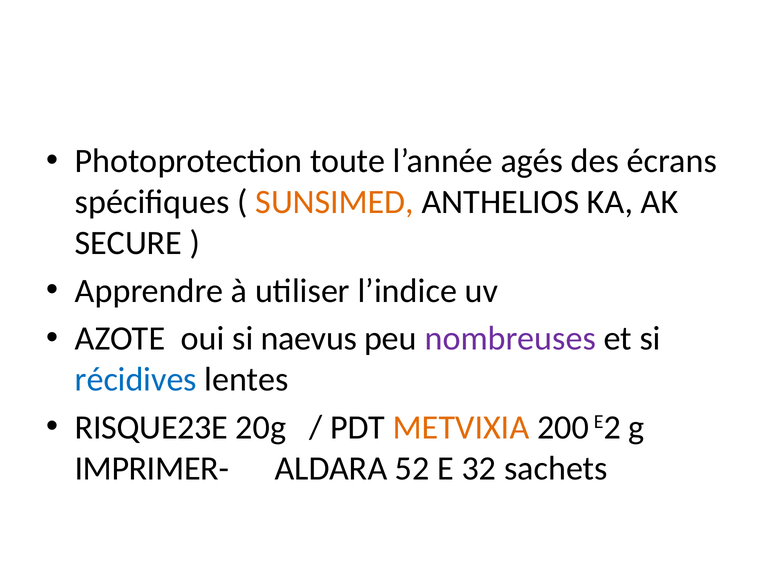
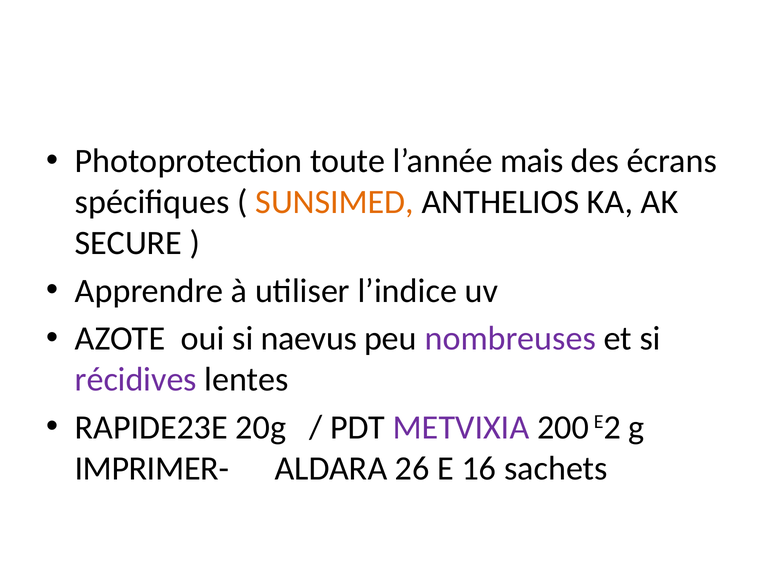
agés: agés -> mais (532, 161)
récidives colour: blue -> purple (136, 380)
RISQUE23E: RISQUE23E -> RAPIDE23E (151, 427)
METVIXIA colour: orange -> purple (461, 427)
52: 52 -> 26 (412, 468)
32: 32 -> 16 (479, 468)
